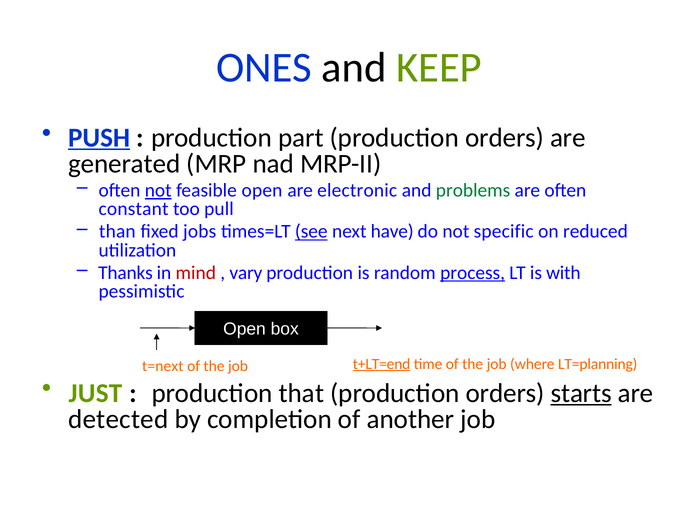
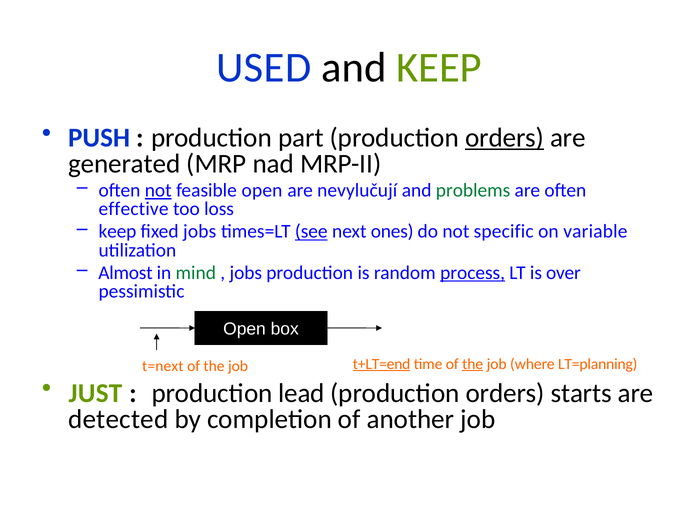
ONES: ONES -> USED (264, 68)
PUSH underline: present -> none (99, 138)
orders underline: none -> present (505, 138)
electronic: electronic -> nevylučují (357, 190)
constant: constant -> effective (134, 209)
pull: pull -> loss (219, 209)
than: than -> keep (117, 231)
have: have -> ones (392, 231)
reduced: reduced -> variable (595, 231)
Thanks: Thanks -> Almost (125, 272)
mind colour: red -> green (196, 272)
vary: vary -> jobs (246, 272)
with: with -> over (563, 272)
the underline: none -> present (473, 364)
that: that -> lead (301, 393)
starts underline: present -> none (581, 393)
